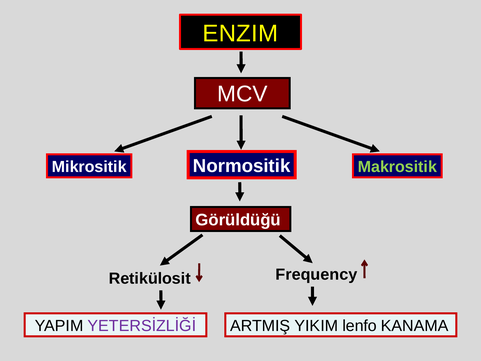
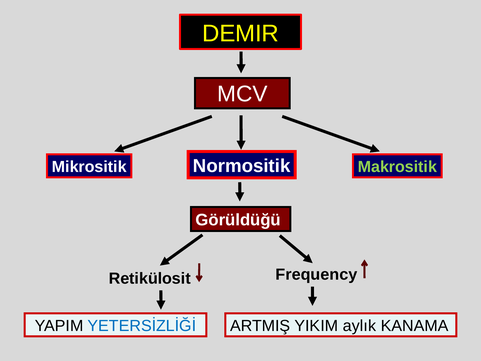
ENZIM: ENZIM -> DEMIR (241, 34)
YETERSİZLİĞİ colour: purple -> blue (142, 326)
lenfo: lenfo -> aylık (359, 326)
